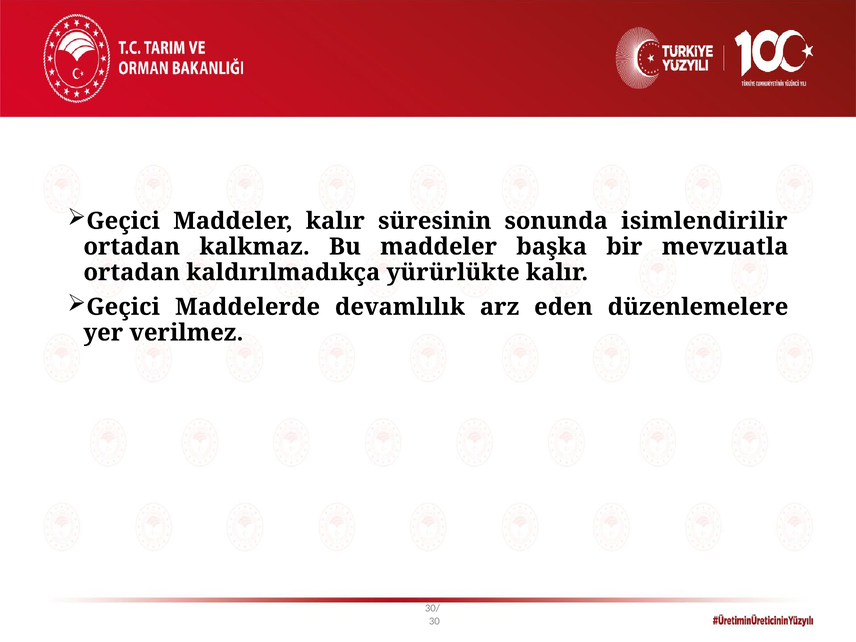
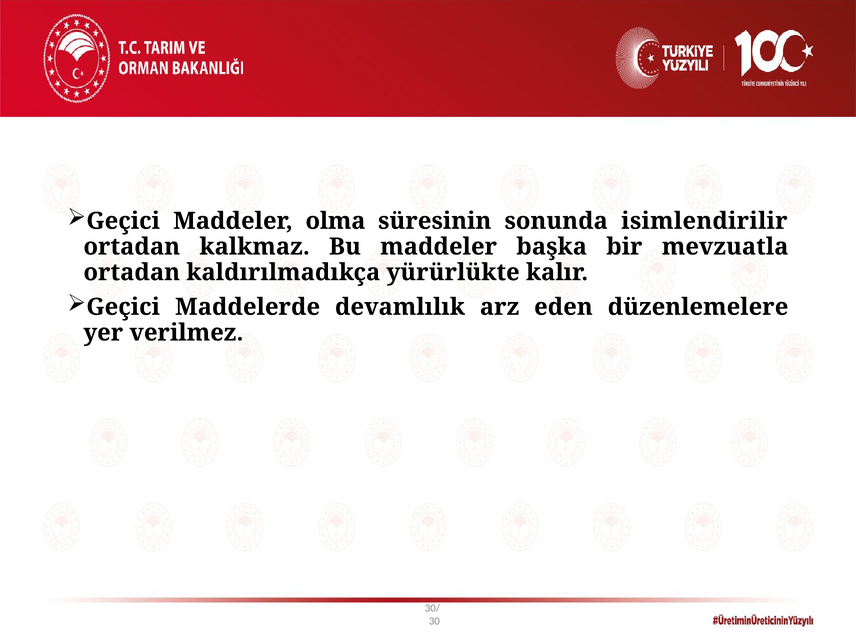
Maddeler kalır: kalır -> olma (335, 221)
